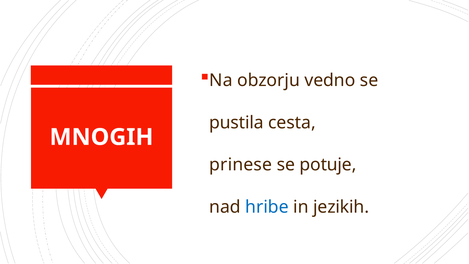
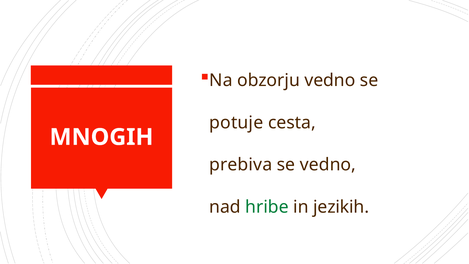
pustila: pustila -> potuje (236, 123)
prinese: prinese -> prebiva (241, 165)
se potuje: potuje -> vedno (328, 165)
hribe colour: blue -> green (267, 207)
